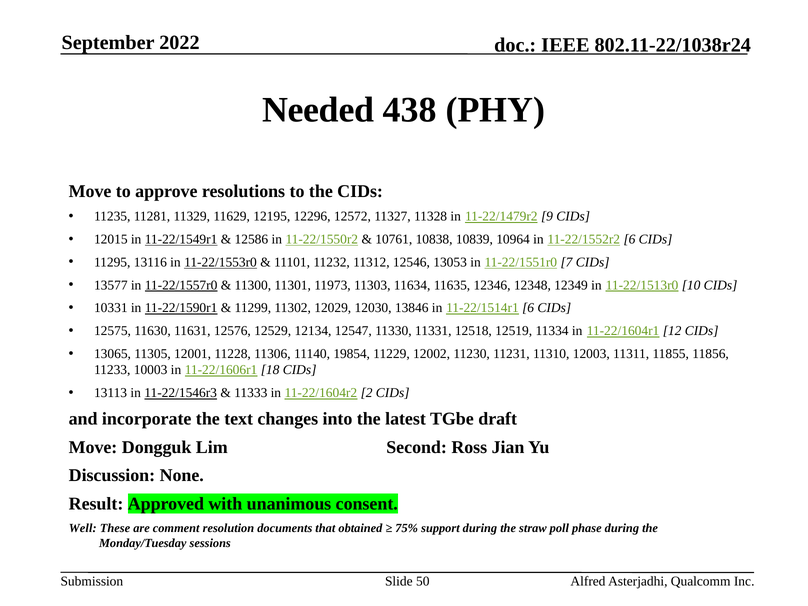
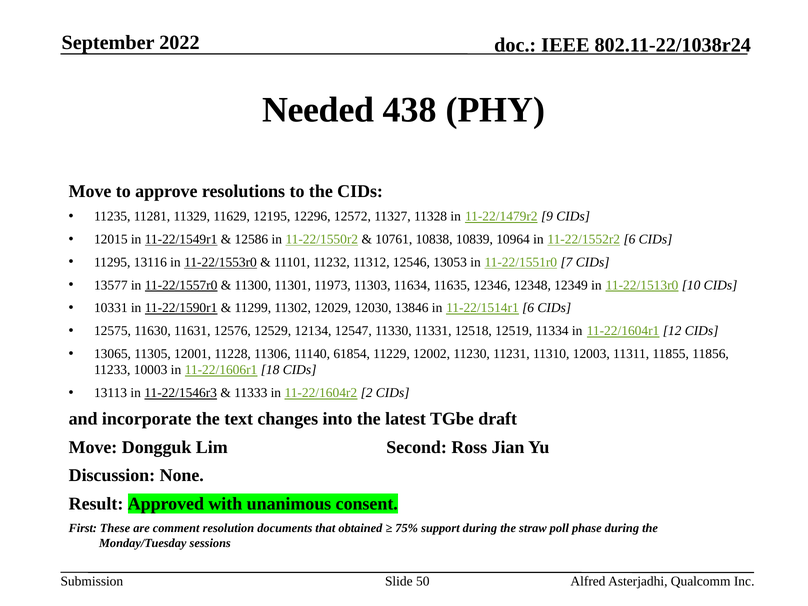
19854: 19854 -> 61854 (352, 354)
Well: Well -> First (83, 528)
